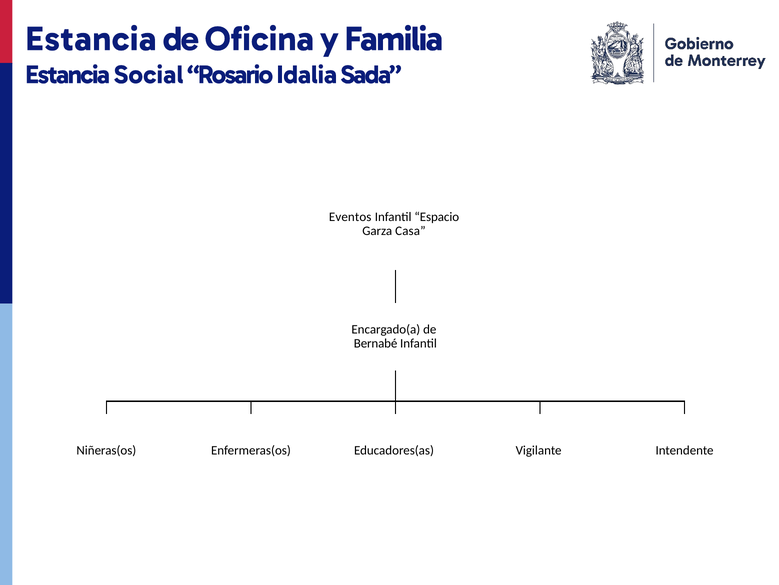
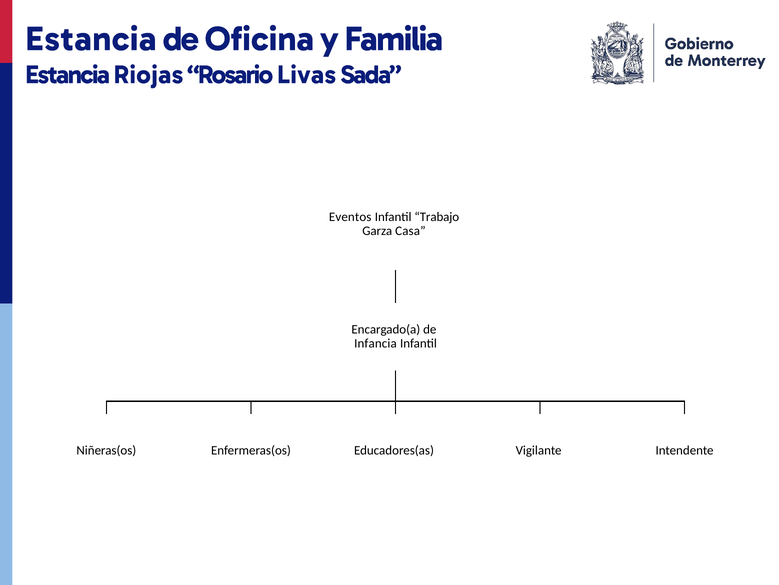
Social: Social -> Riojas (148, 75)
Idalia: Idalia -> Livas (307, 75)
Espacio: Espacio -> Trabajo (437, 217)
Bernabé: Bernabé -> Infancia (375, 343)
